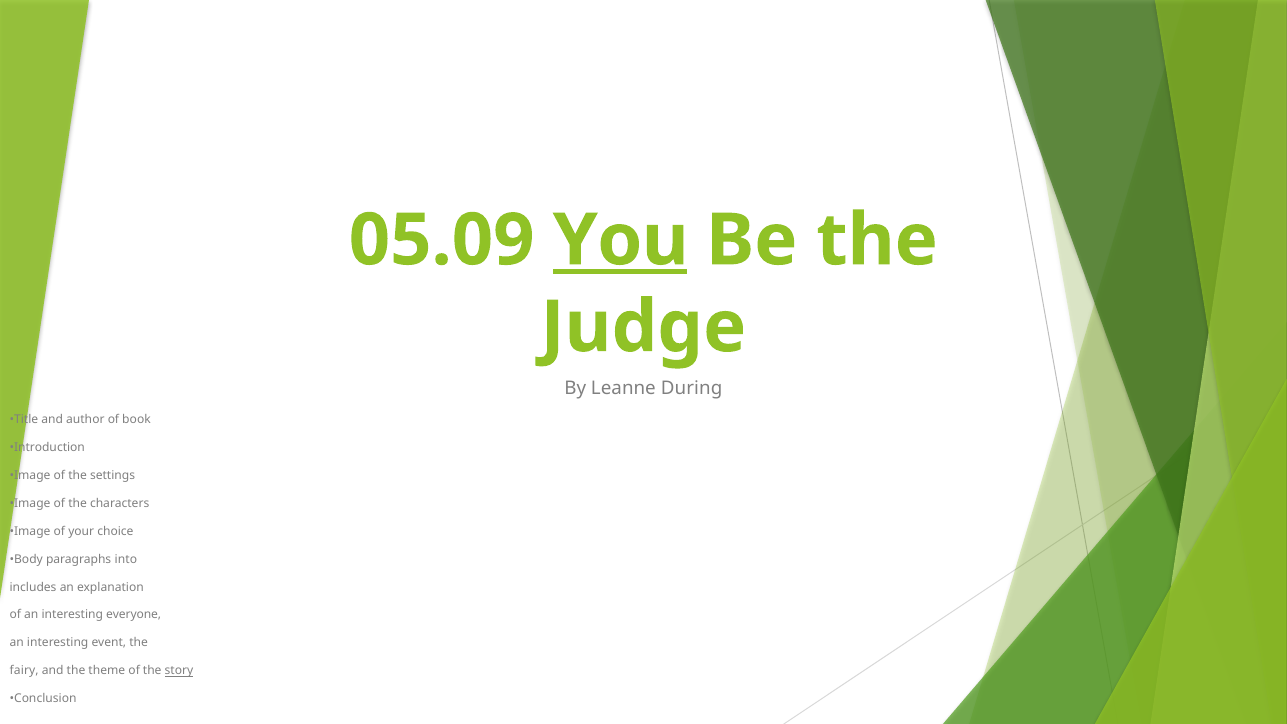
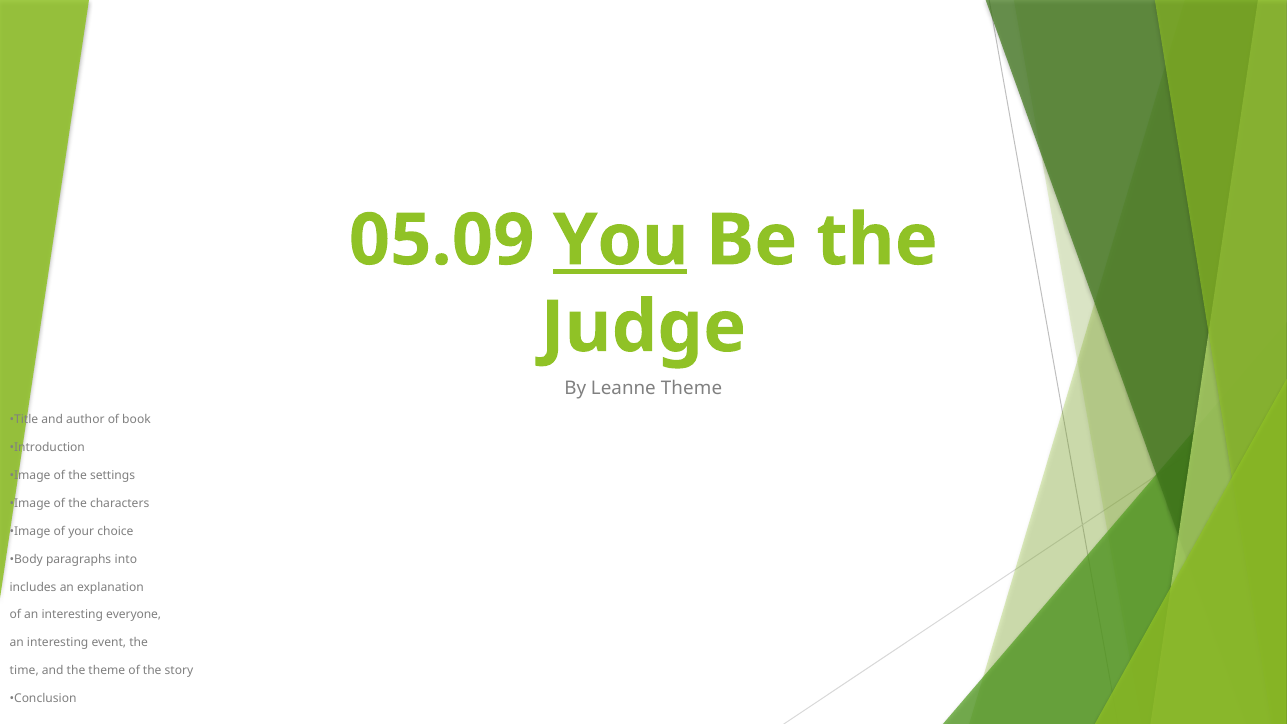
Leanne During: During -> Theme (692, 388)
fairy: fairy -> time (24, 671)
story underline: present -> none (179, 671)
